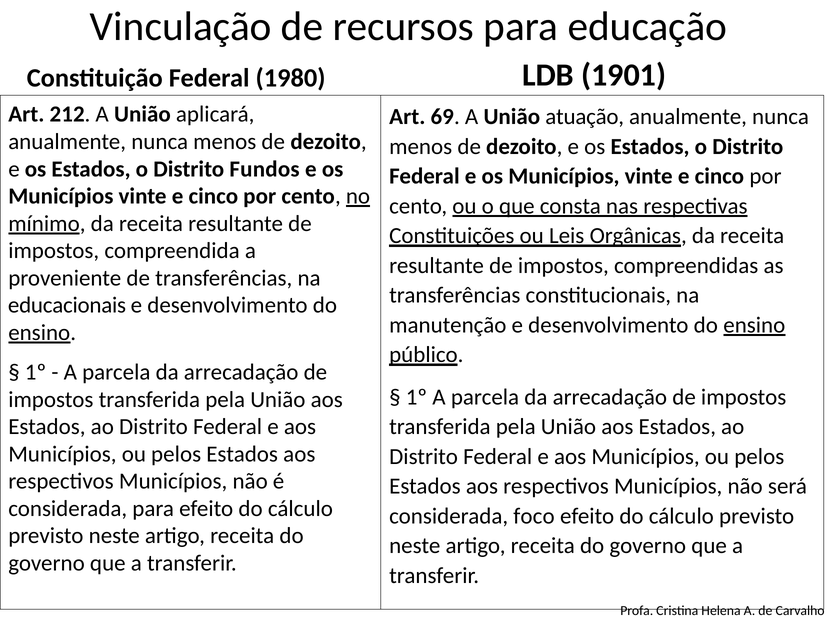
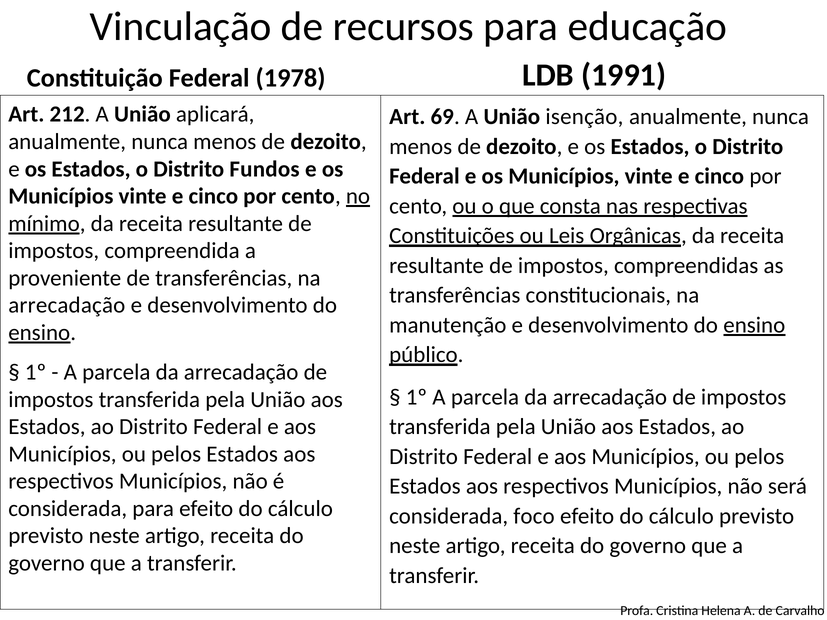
1901: 1901 -> 1991 (624, 75)
1980: 1980 -> 1978 (291, 78)
atuação: atuação -> isenção (584, 117)
educacionais: educacionais -> arrecadação (67, 305)
